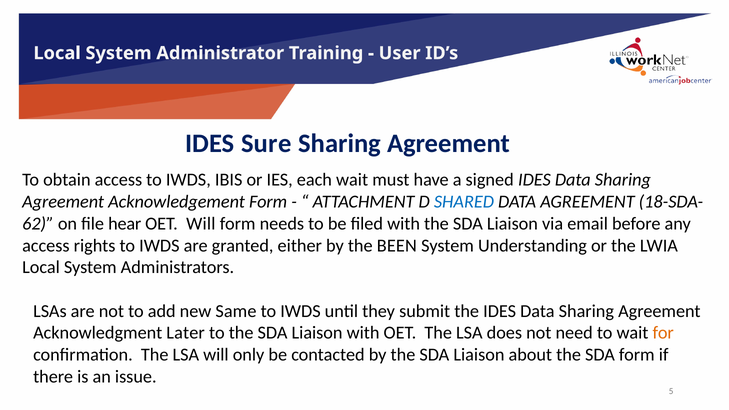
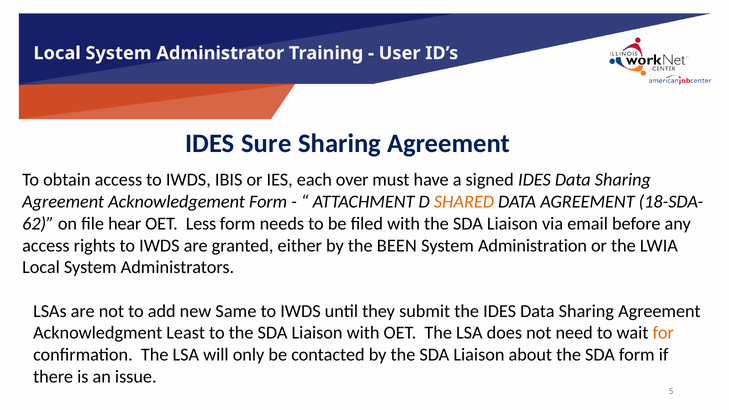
each wait: wait -> over (352, 180)
SHARED colour: blue -> orange (464, 202)
OET Will: Will -> Less (201, 224)
Understanding: Understanding -> Administration (532, 246)
Later: Later -> Least (186, 333)
